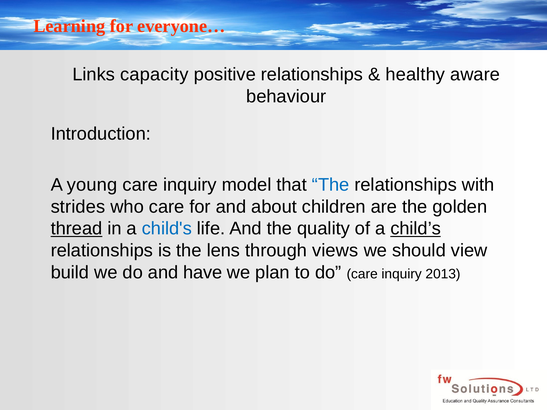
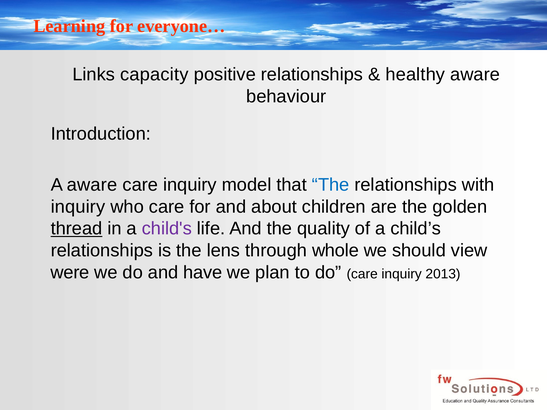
A young: young -> aware (92, 185)
strides: strides -> inquiry (78, 207)
child's colour: blue -> purple (167, 229)
child’s underline: present -> none (416, 229)
views: views -> whole (335, 251)
build: build -> were (70, 272)
